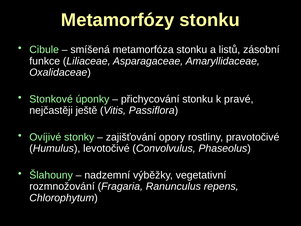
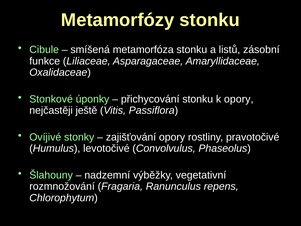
k pravé: pravé -> opory (239, 99)
